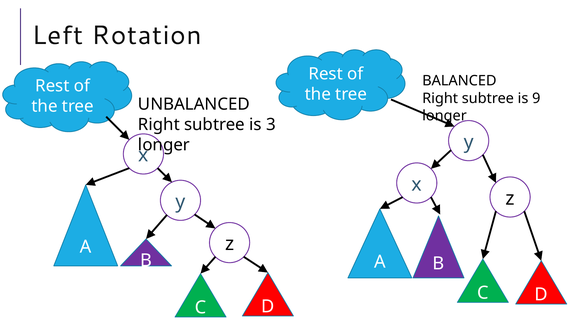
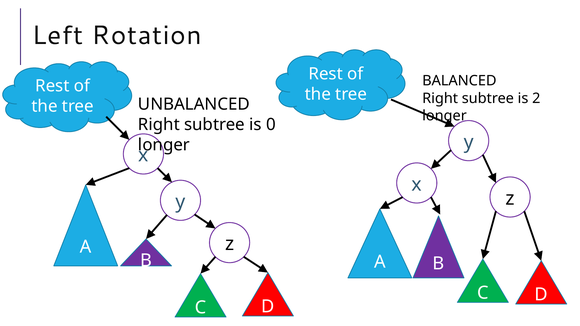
9: 9 -> 2 (536, 98)
3: 3 -> 0 (271, 125)
